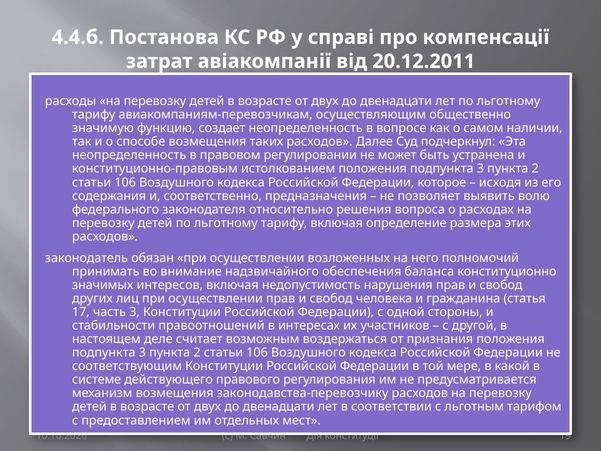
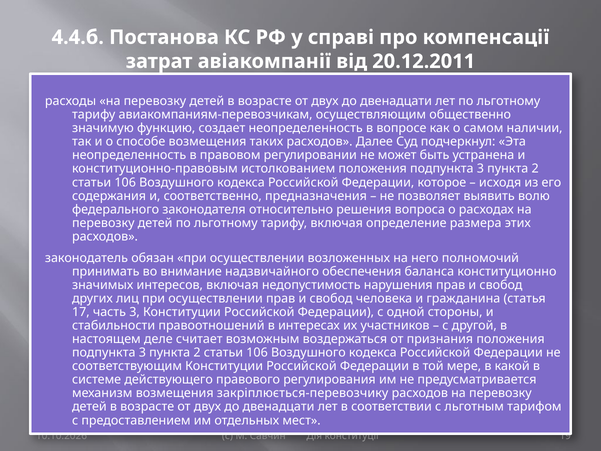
законодавства-перевозчику: законодавства-перевозчику -> закріплюється-перевозчику (303, 393)
